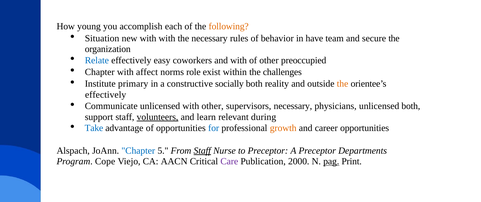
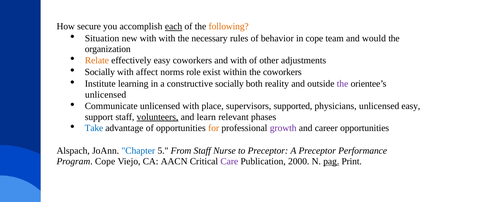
young: young -> secure (89, 27)
each underline: none -> present (174, 27)
in have: have -> cope (314, 38)
secure: secure -> would (374, 38)
Relate colour: blue -> orange (97, 60)
preoccupied: preoccupied -> adjustments (304, 60)
Chapter: Chapter -> Socially (100, 72)
the challenges: challenges -> coworkers (282, 72)
primary: primary -> learning (133, 84)
the colour: orange -> purple (343, 84)
effectively: effectively -> unlicensed (106, 95)
with other: other -> place (213, 106)
supervisors necessary: necessary -> supported (293, 106)
unlicensed both: both -> easy (411, 106)
during: during -> phases (264, 117)
for colour: blue -> orange (214, 128)
growth colour: orange -> purple (283, 128)
Staff underline: present -> none (202, 151)
Departments: Departments -> Performance (363, 151)
